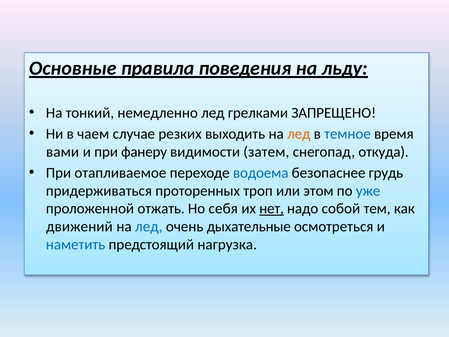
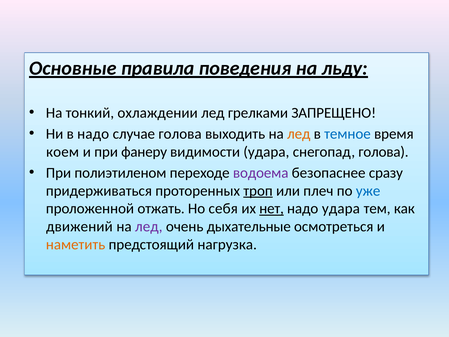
немедленно: немедленно -> охлаждении (158, 113)
в чаем: чаем -> надо (93, 134)
случае резких: резких -> голова (180, 134)
вами: вами -> коем (63, 152)
видимости затем: затем -> удара (266, 152)
снегопад откуда: откуда -> голова (383, 152)
отапливаемое: отапливаемое -> полиэтиленом (120, 173)
водоема colour: blue -> purple (261, 173)
грудь: грудь -> сразу (386, 173)
троп underline: none -> present (258, 191)
этом: этом -> плеч (318, 191)
надо собой: собой -> удара (341, 209)
лед colour: blue -> purple (149, 227)
наметить colour: blue -> orange (76, 244)
